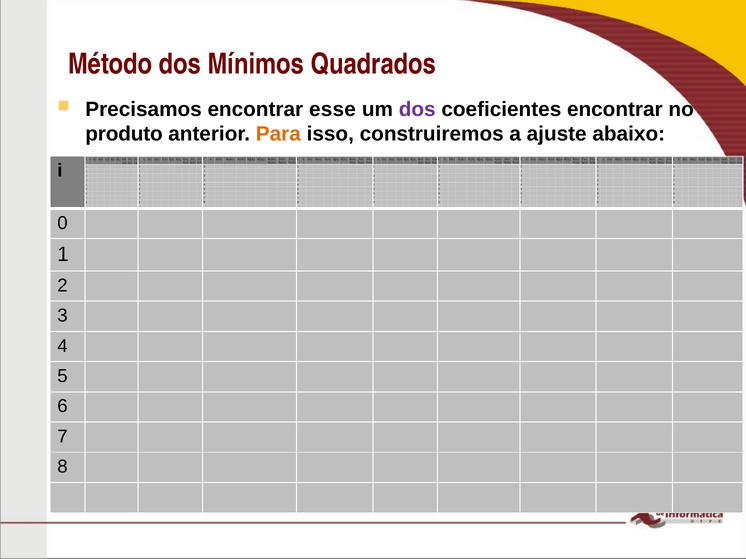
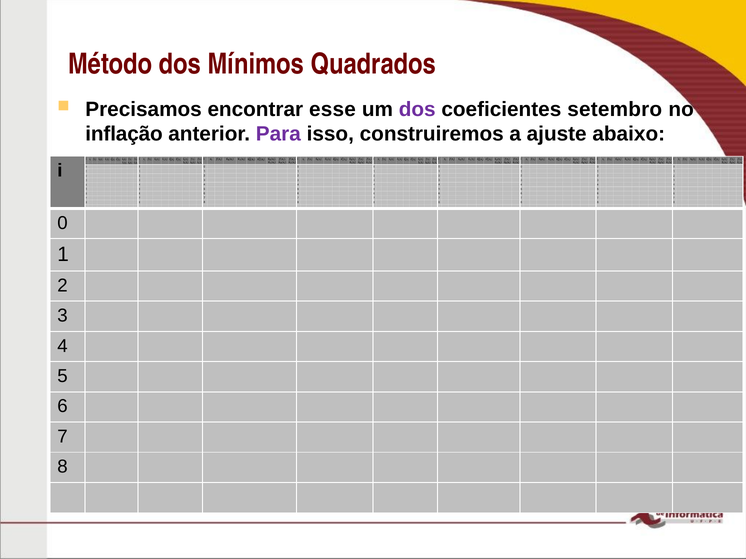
coeficientes encontrar: encontrar -> setembro (615, 109)
produto: produto -> inflação (124, 134)
Para colour: orange -> purple (278, 134)
